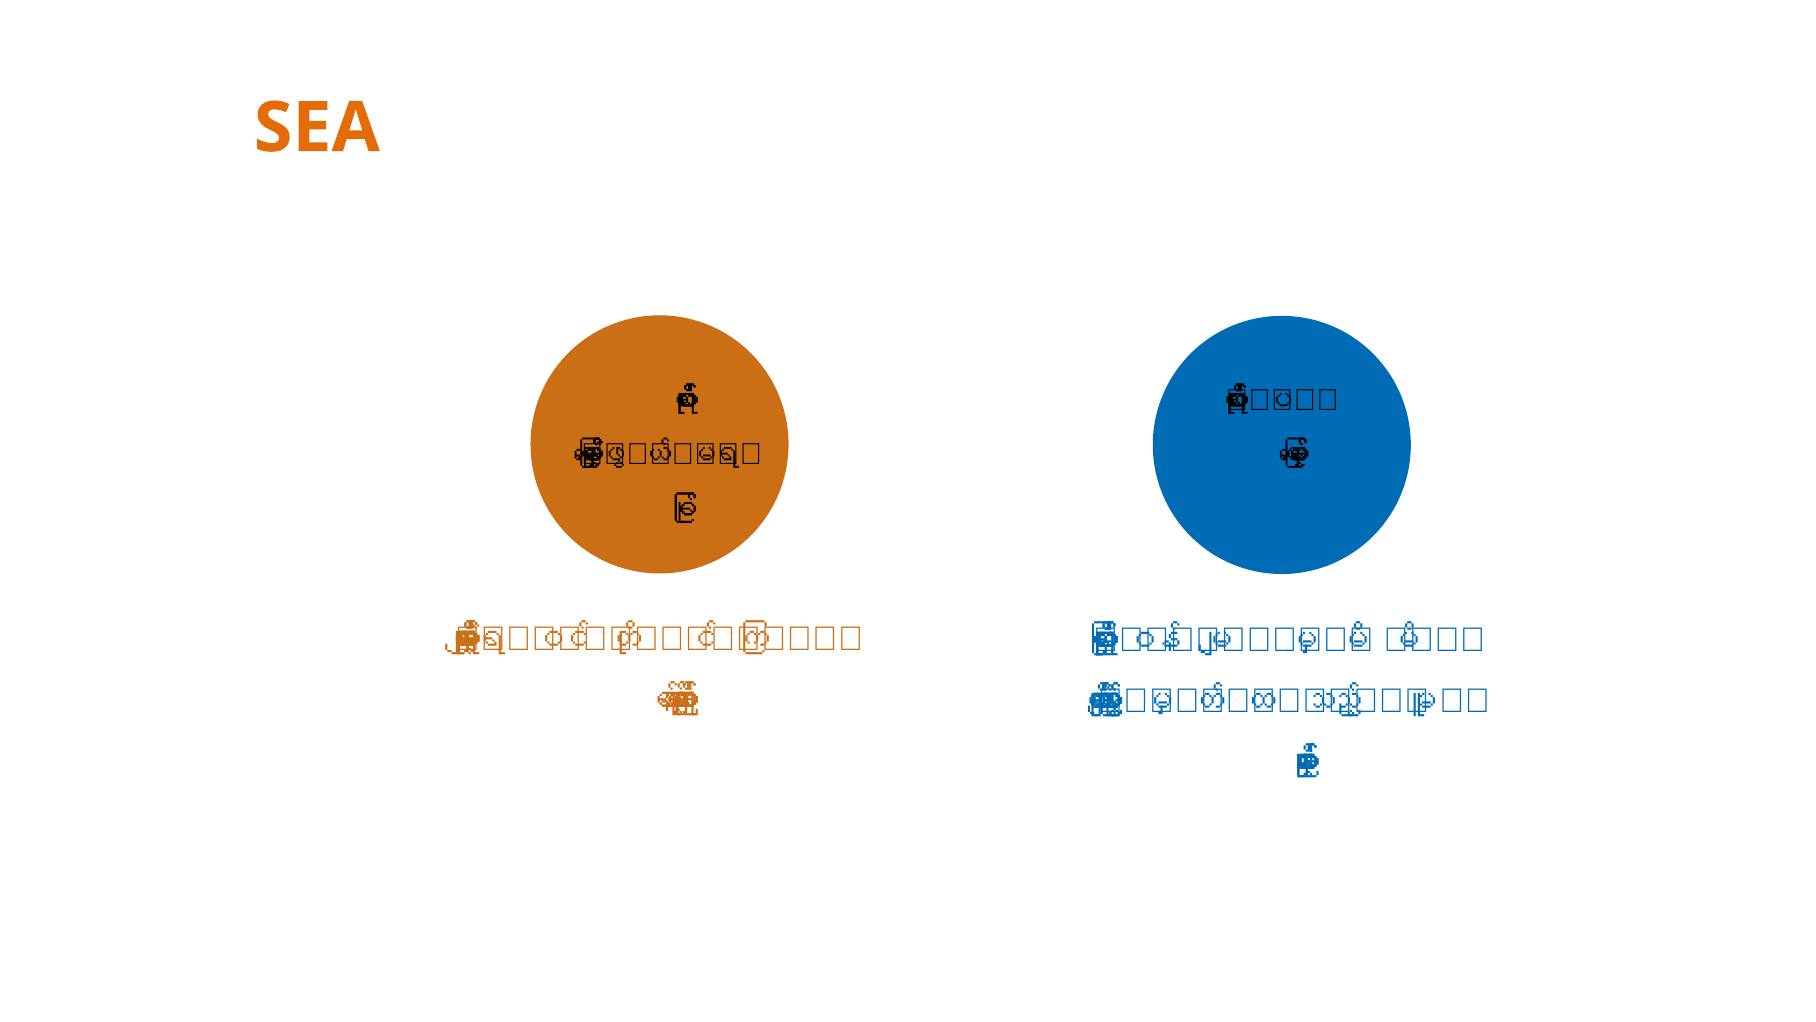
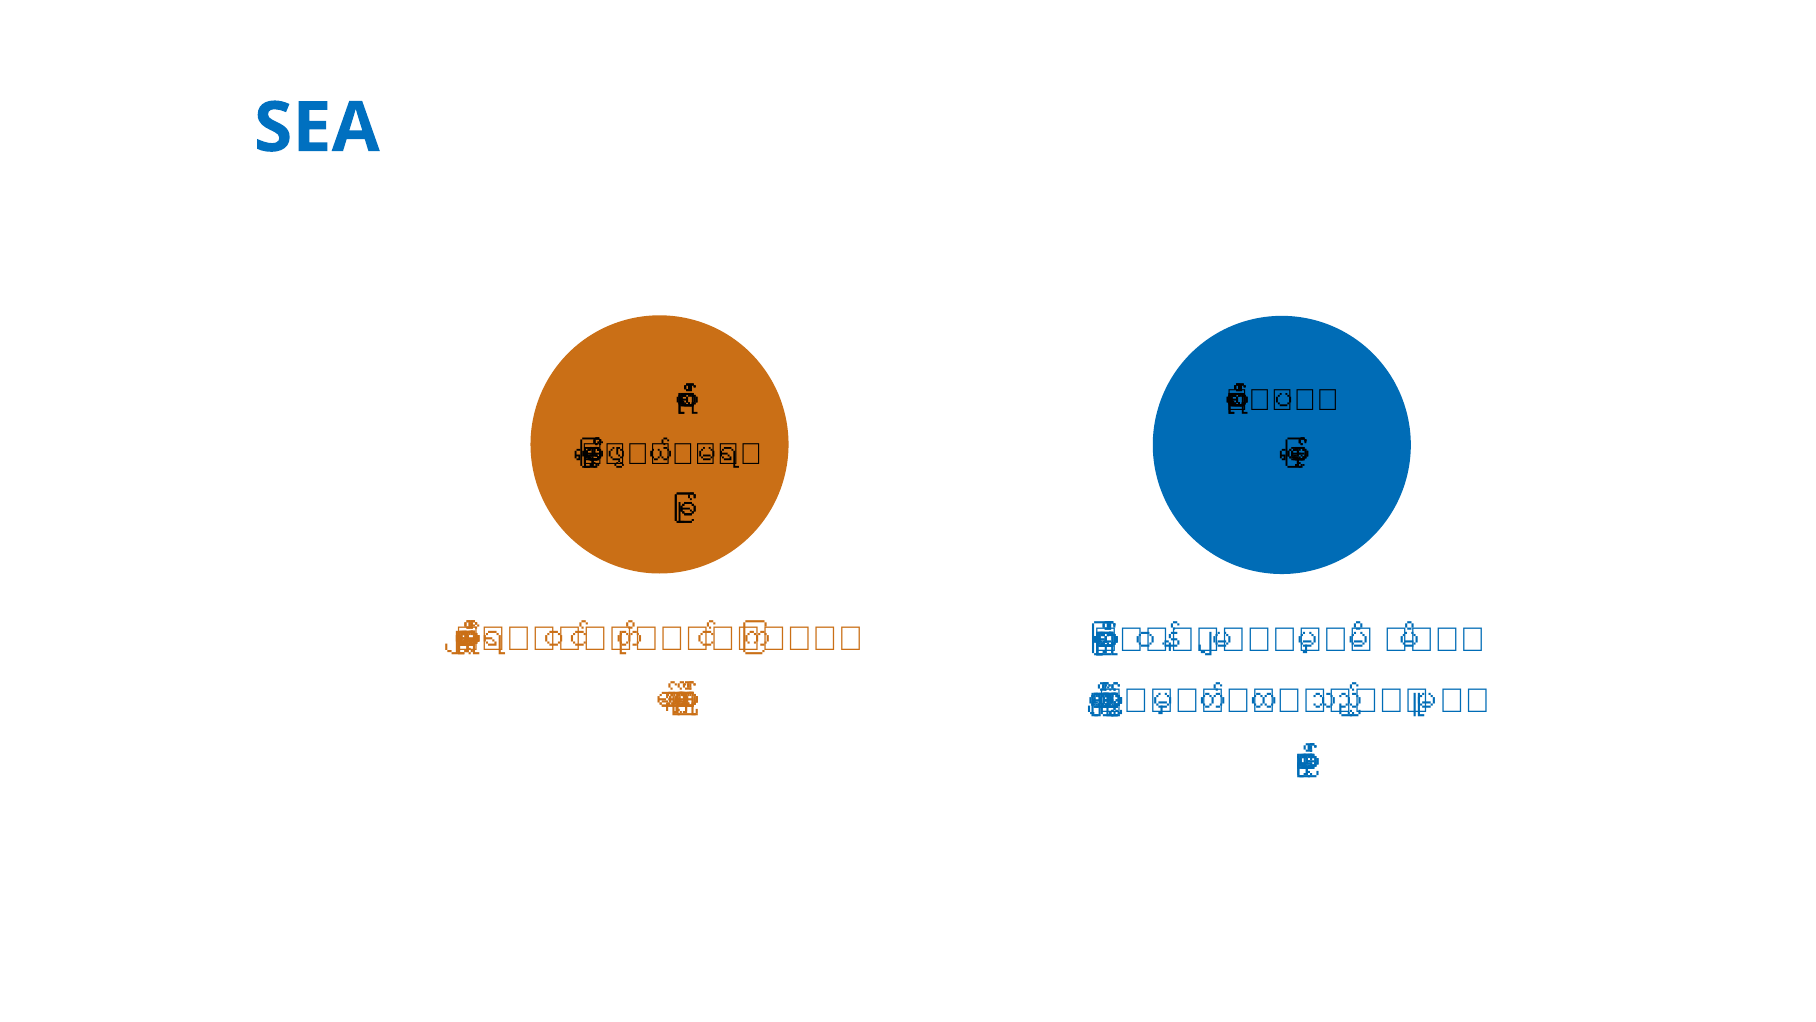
SEA colour: orange -> blue (317, 128)
